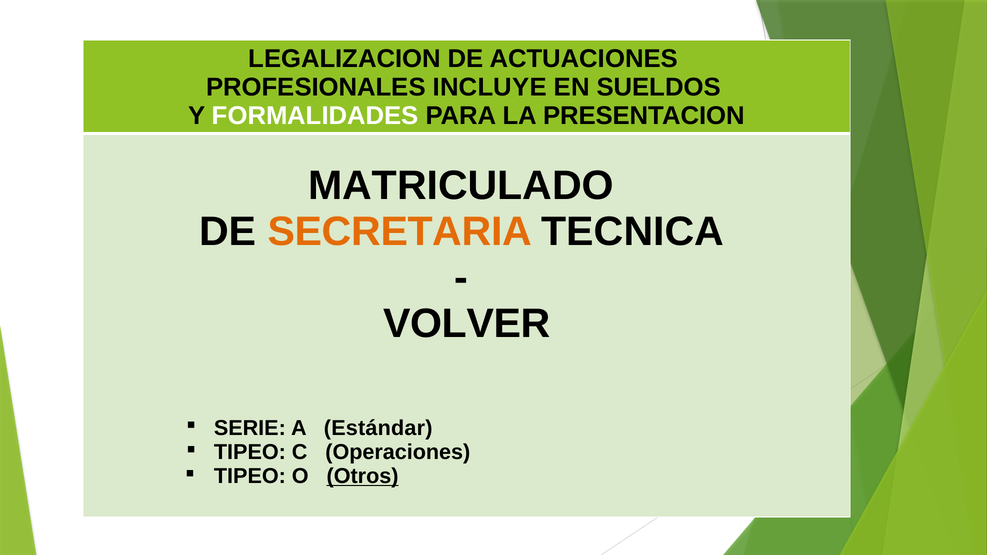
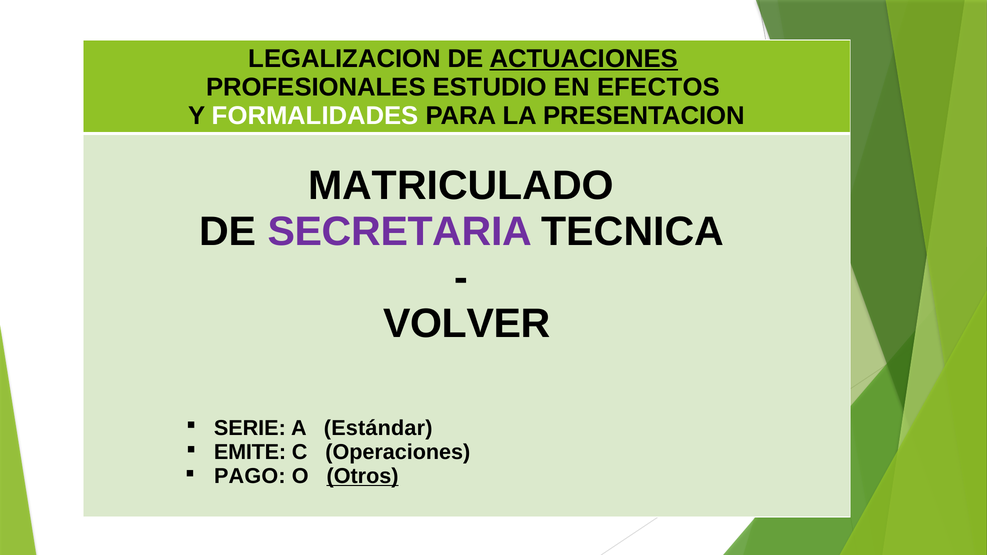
ACTUACIONES underline: none -> present (584, 59)
INCLUYE: INCLUYE -> ESTUDIO (490, 87)
SUELDOS: SUELDOS -> EFECTOS (659, 87)
SECRETARIA colour: orange -> purple (400, 232)
TIPEO: TIPEO -> EMITE (250, 452)
TIPEO: TIPEO -> PAGO (250, 476)
